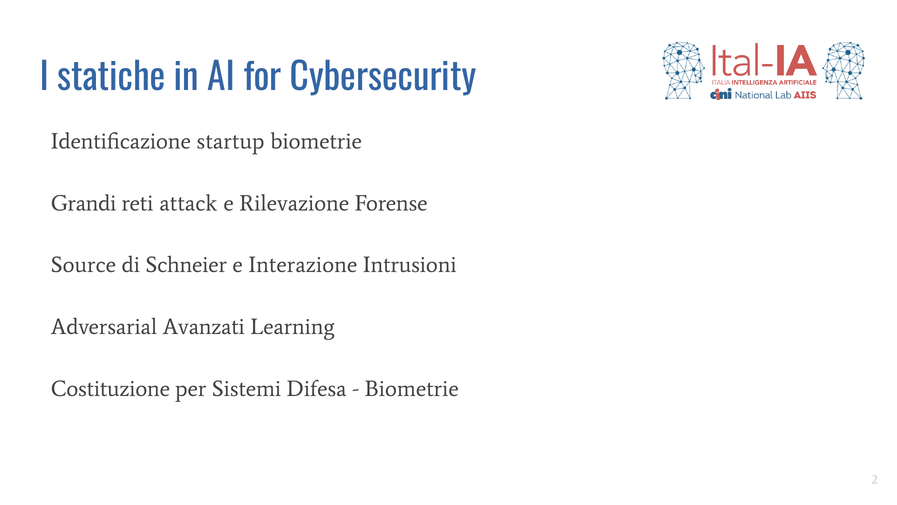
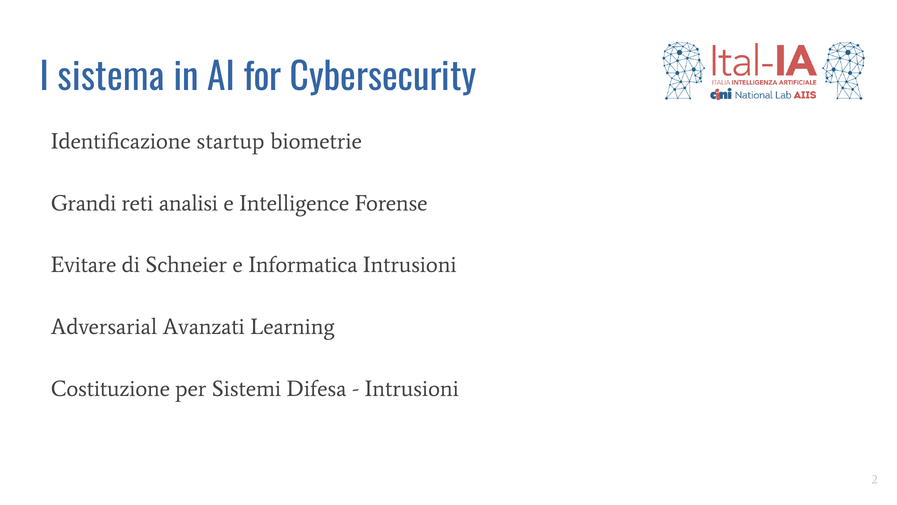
statiche: statiche -> sistema (111, 78)
attack: attack -> analisi (188, 203)
Rilevazione: Rilevazione -> Intelligence (294, 203)
Source: Source -> Evitare (84, 265)
Interazione: Interazione -> Informatica (303, 265)
Biometrie: Biometrie -> Intrusioni (412, 389)
